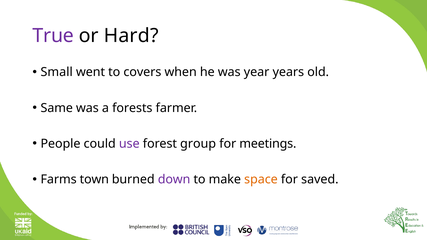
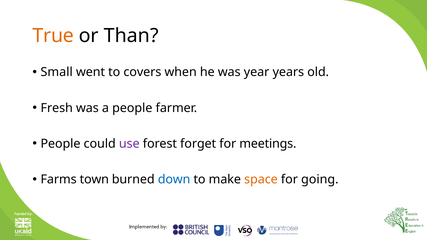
True colour: purple -> orange (53, 36)
Hard: Hard -> Than (131, 36)
Same: Same -> Fresh (57, 108)
a forests: forests -> people (132, 108)
group: group -> forget (198, 144)
down colour: purple -> blue (174, 180)
saved: saved -> going (320, 180)
